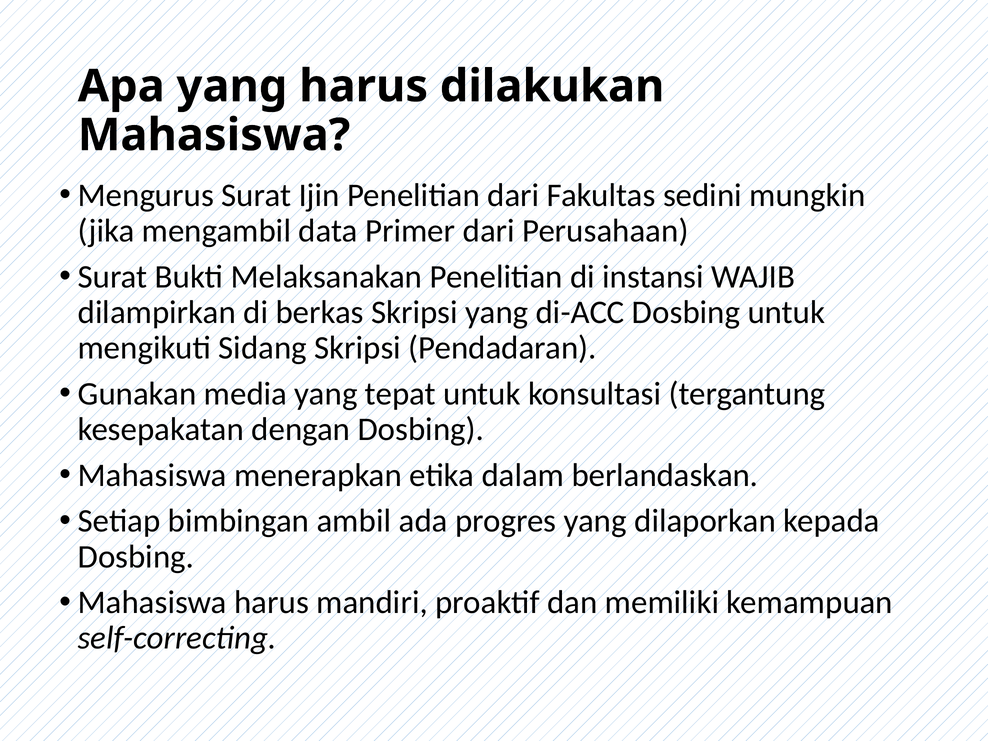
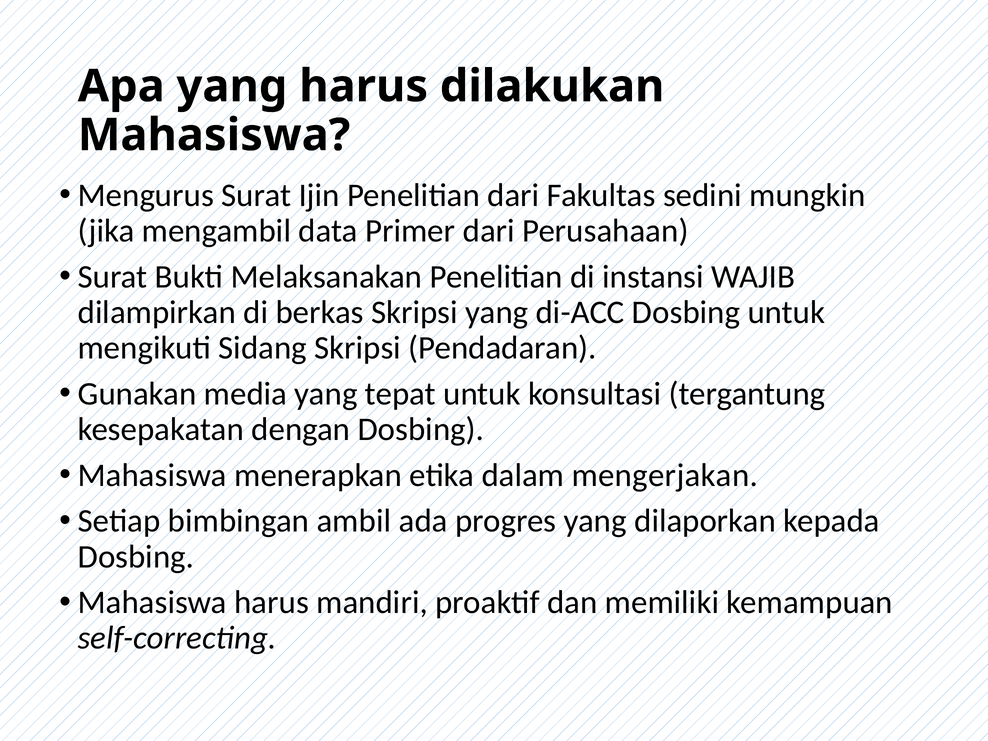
berlandaskan: berlandaskan -> mengerjakan (665, 475)
